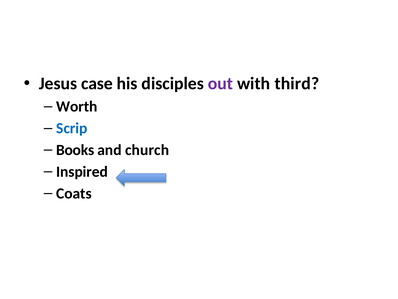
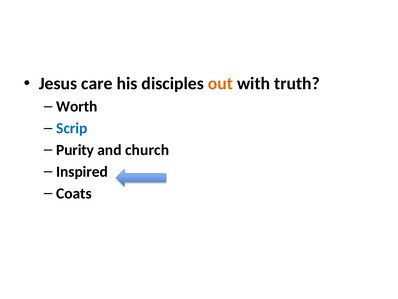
case: case -> care (97, 83)
out colour: purple -> orange (220, 83)
third: third -> truth (297, 83)
Books: Books -> Purity (75, 150)
